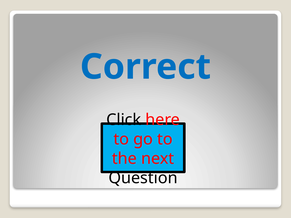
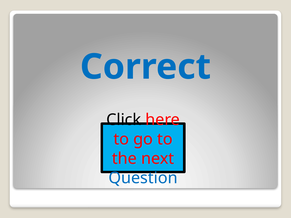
Question colour: black -> blue (143, 178)
